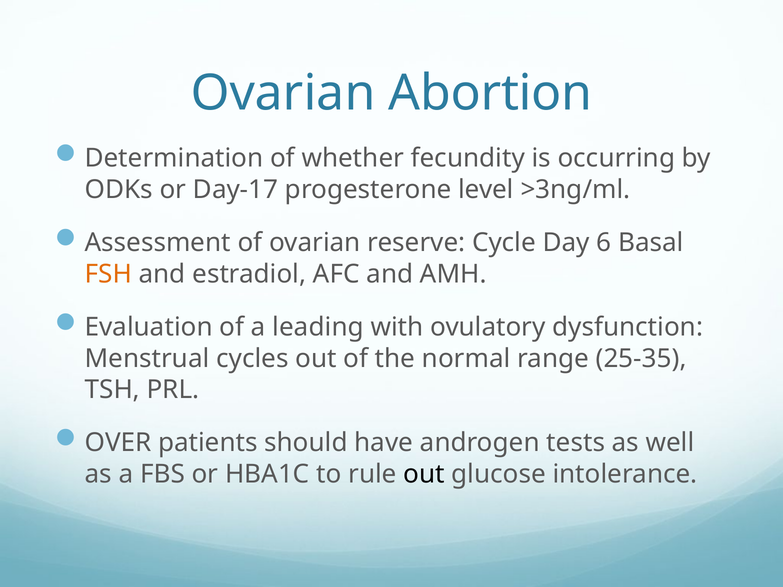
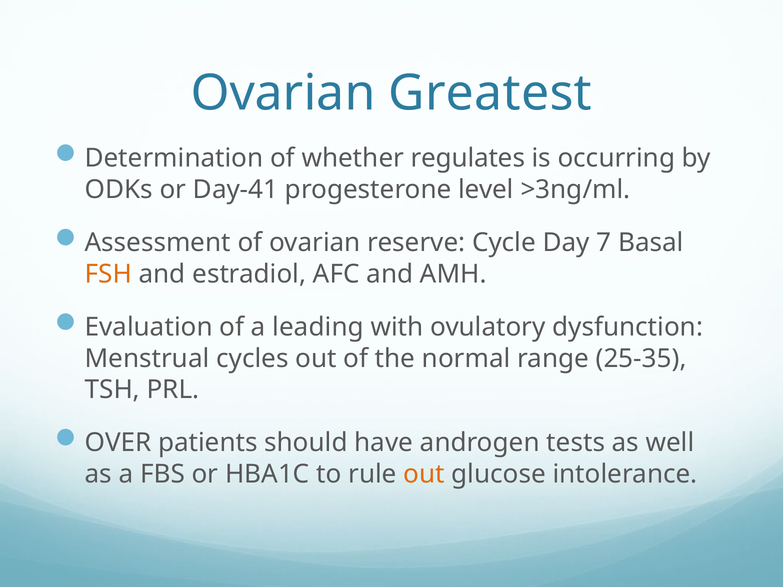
Abortion: Abortion -> Greatest (490, 93)
fecundity: fecundity -> regulates (468, 158)
Day-17: Day-17 -> Day-41 (236, 190)
6: 6 -> 7 (604, 243)
out colour: black -> orange (424, 474)
